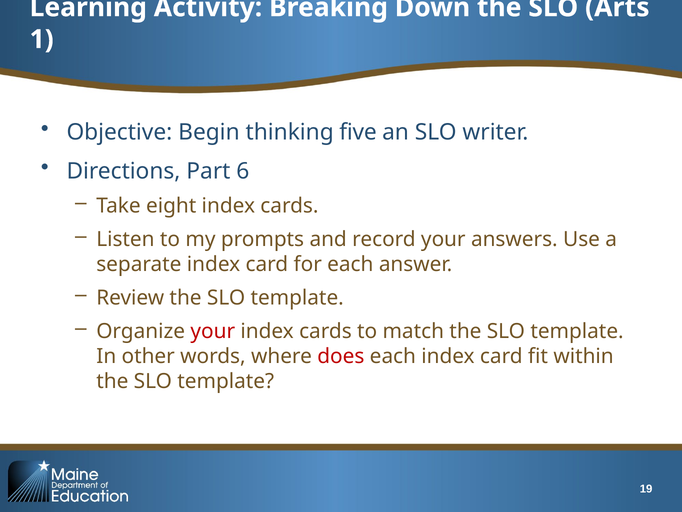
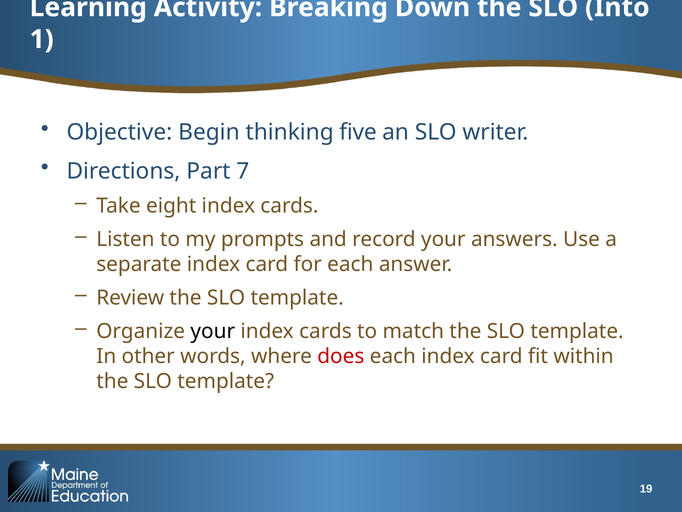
Arts: Arts -> Into (617, 7)
6: 6 -> 7 (243, 171)
your colour: red -> black (213, 331)
